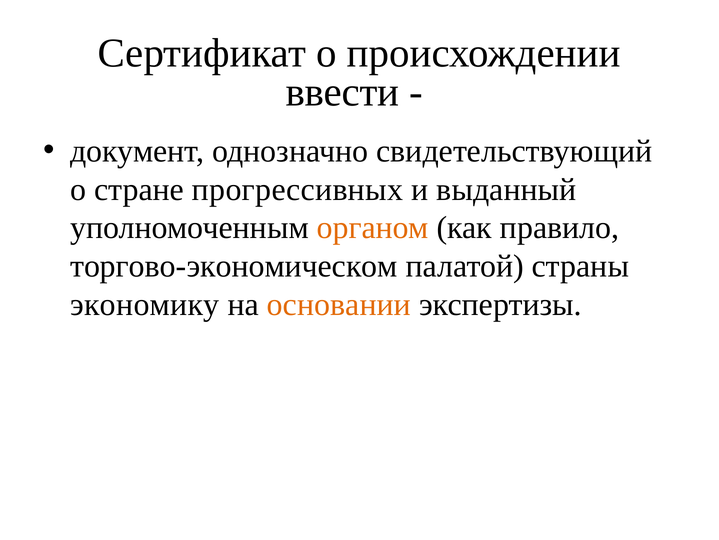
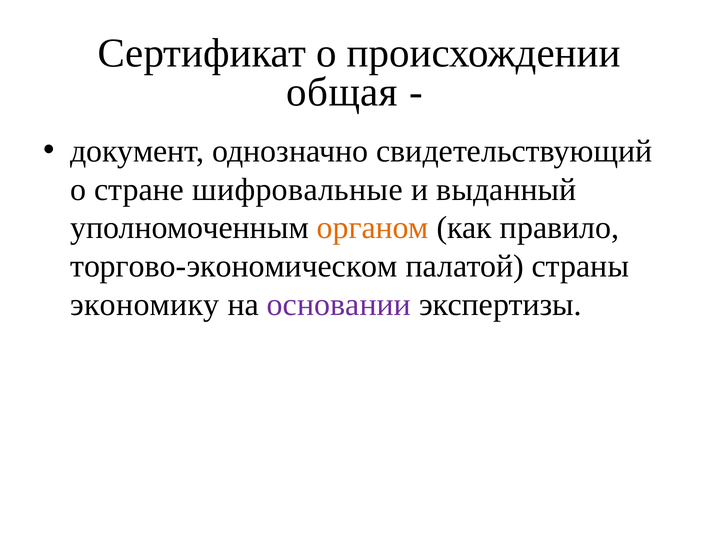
ввести: ввести -> общая (342, 92)
прогрессивных: прогрессивных -> шифровальные (298, 189)
основании colour: orange -> purple (339, 304)
